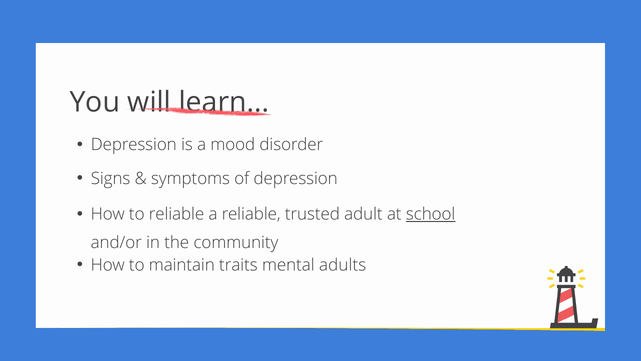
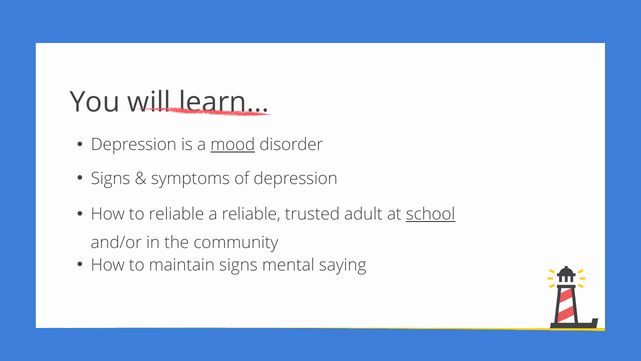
mood underline: none -> present (233, 145)
maintain traits: traits -> signs (238, 265)
adults: adults -> saying (343, 265)
